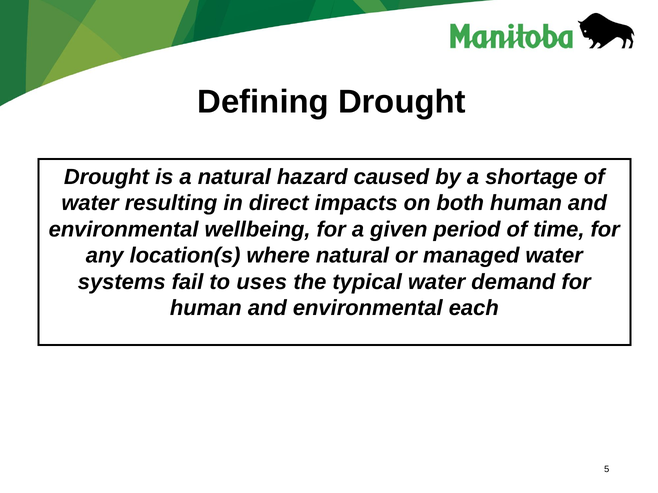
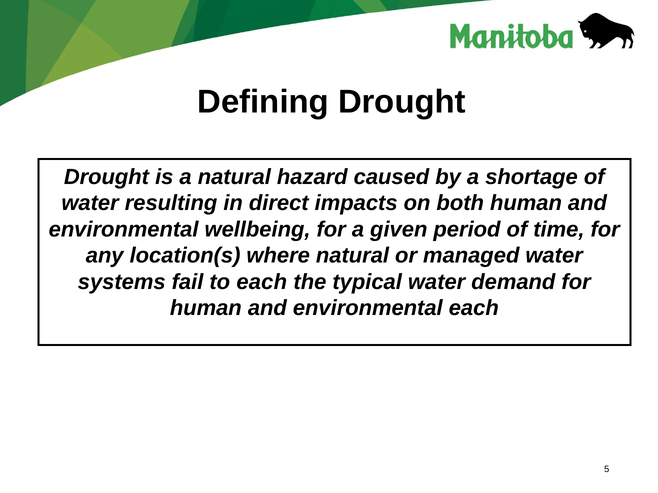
to uses: uses -> each (262, 282)
